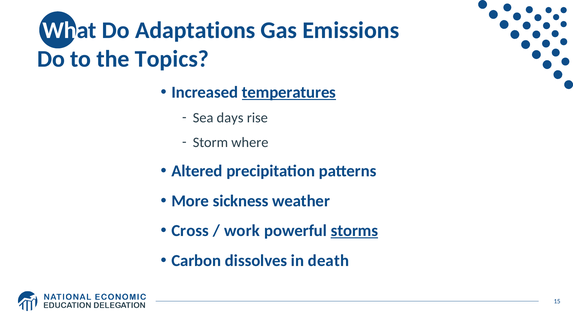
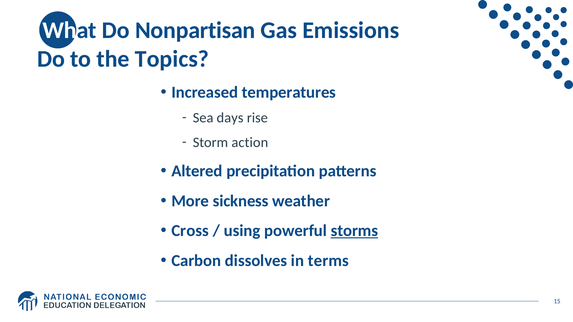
Adaptations: Adaptations -> Nonpartisan (195, 30)
temperatures underline: present -> none (289, 92)
where: where -> action (250, 142)
work: work -> using (242, 231)
death: death -> terms (328, 261)
